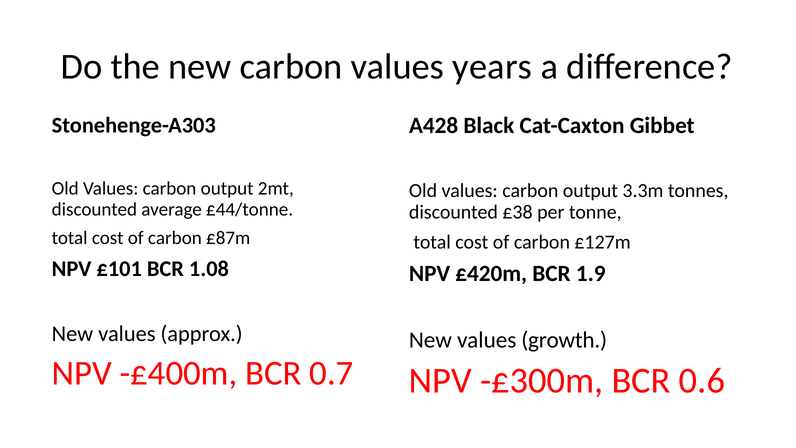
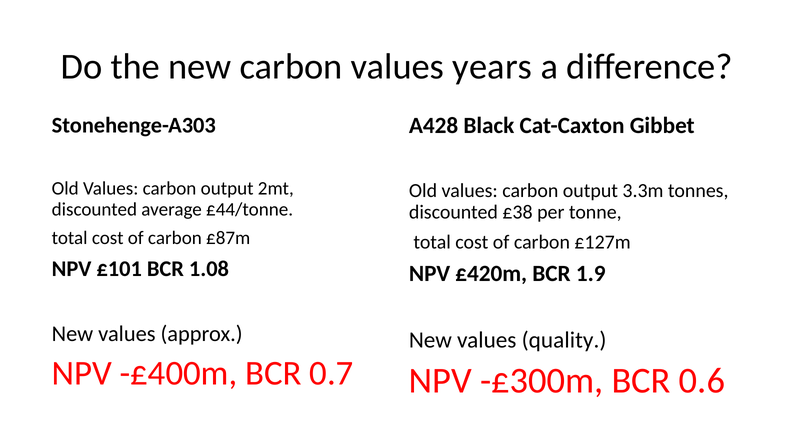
growth: growth -> quality (564, 340)
